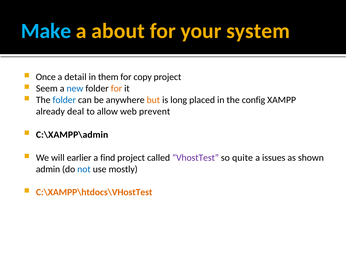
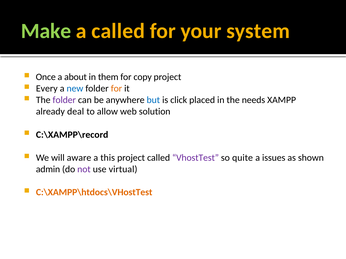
Make colour: light blue -> light green (46, 31)
a about: about -> called (118, 31)
detail: detail -> about (76, 77)
Seem: Seem -> Every (47, 89)
folder colour: blue -> purple (64, 100)
but colour: orange -> blue (153, 100)
long: long -> click (179, 100)
config: config -> needs (253, 100)
prevent: prevent -> solution (155, 112)
C:\XAMPP\admin: C:\XAMPP\admin -> C:\XAMPP\record (72, 135)
earlier: earlier -> aware (79, 158)
find: find -> this (108, 158)
not colour: blue -> purple (84, 169)
mostly: mostly -> virtual (123, 169)
